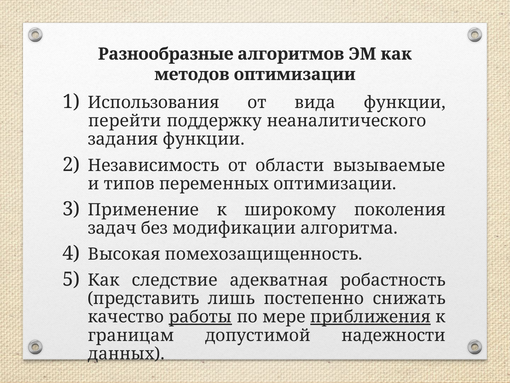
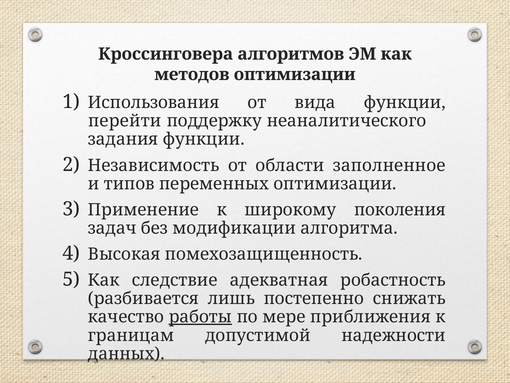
Разнообразные: Разнообразные -> Кроссинговера (166, 54)
вызываемые: вызываемые -> заполненное (389, 165)
представить: представить -> разбивается (143, 298)
приближения underline: present -> none (371, 317)
